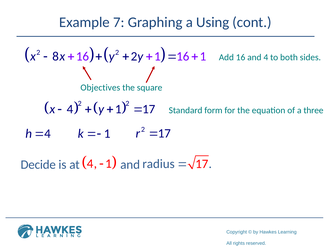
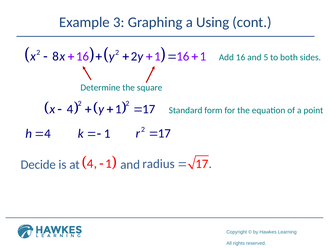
7: 7 -> 3 (119, 22)
and 4: 4 -> 5 (266, 57)
Objectives: Objectives -> Determine (100, 88)
three: three -> point (313, 110)
